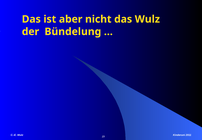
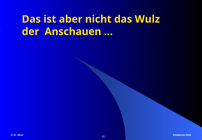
Bündelung: Bündelung -> Anschauen (73, 32)
